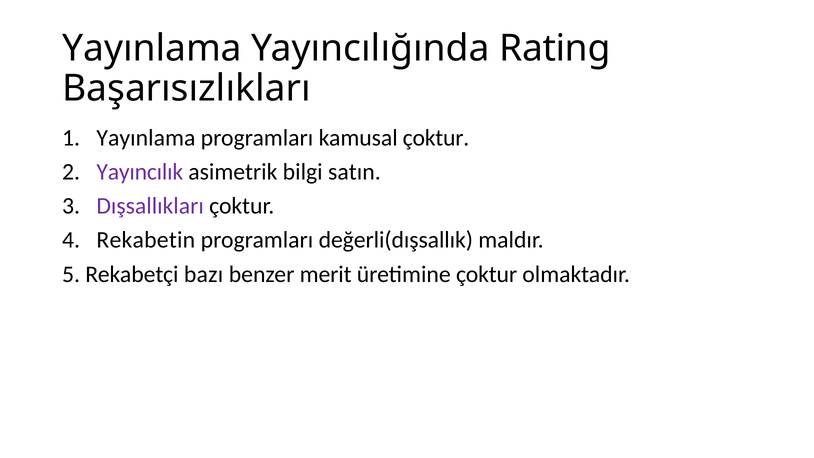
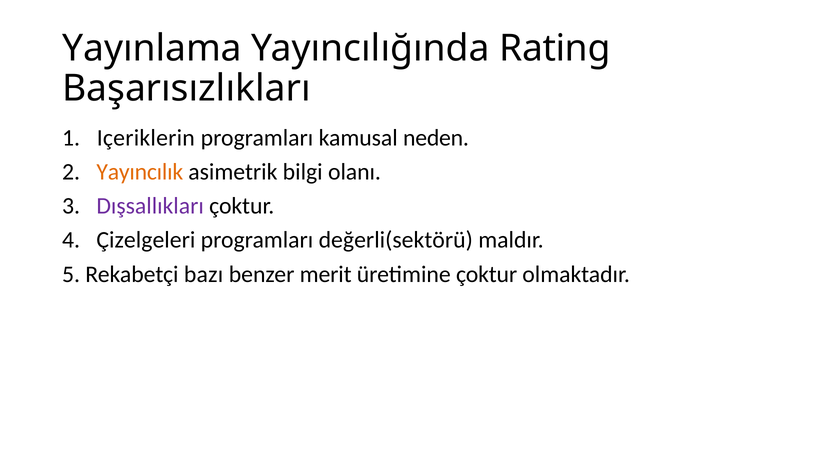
Yayınlama: Yayınlama -> Içeriklerin (146, 138)
kamusal çoktur: çoktur -> neden (436, 138)
Yayıncılık colour: purple -> orange (140, 172)
satın: satın -> olanı (354, 172)
Rekabetin: Rekabetin -> Çizelgeleri (146, 240)
değerli(dışsallık: değerli(dışsallık -> değerli(sektörü (396, 240)
